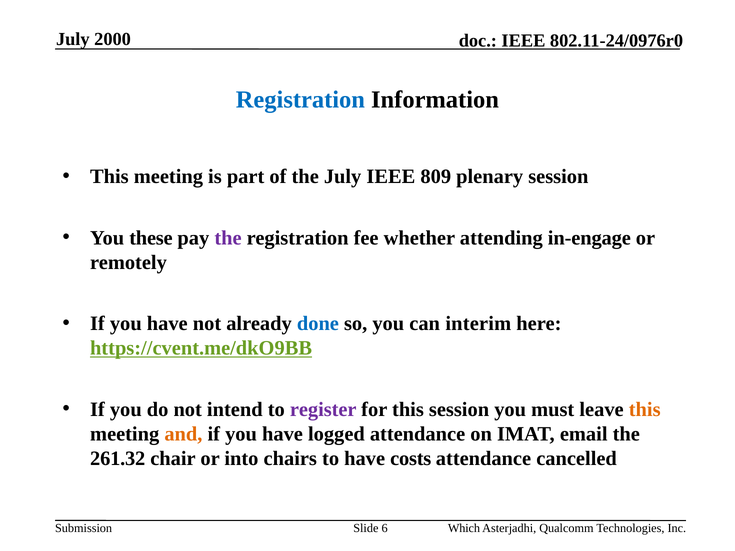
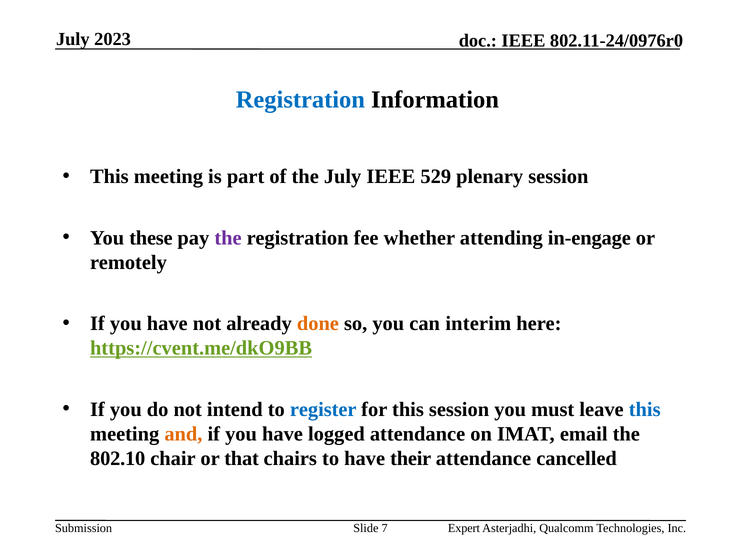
2000: 2000 -> 2023 (113, 39)
809: 809 -> 529 (436, 177)
done colour: blue -> orange (318, 324)
register colour: purple -> blue (323, 410)
this colour: orange -> blue (645, 410)
261.32: 261.32 -> 802.10 (118, 459)
into: into -> that (242, 459)
costs: costs -> their (411, 459)
6: 6 -> 7 (385, 529)
Which: Which -> Expert (464, 529)
